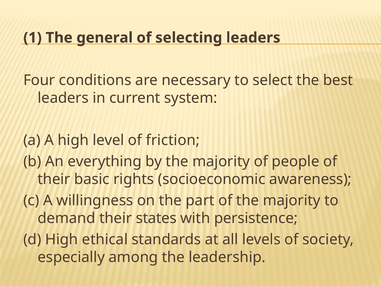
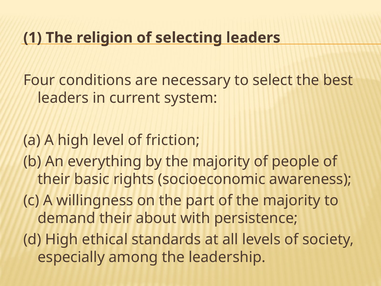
general: general -> religion (105, 38)
states: states -> about (156, 218)
